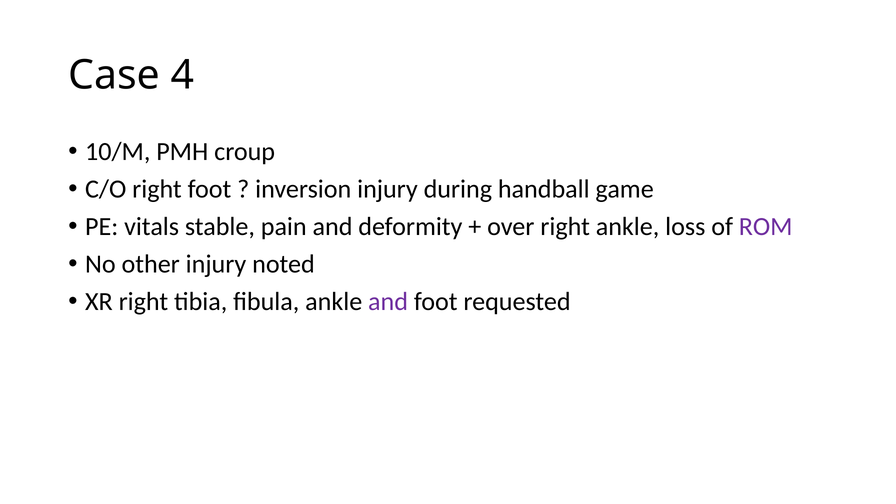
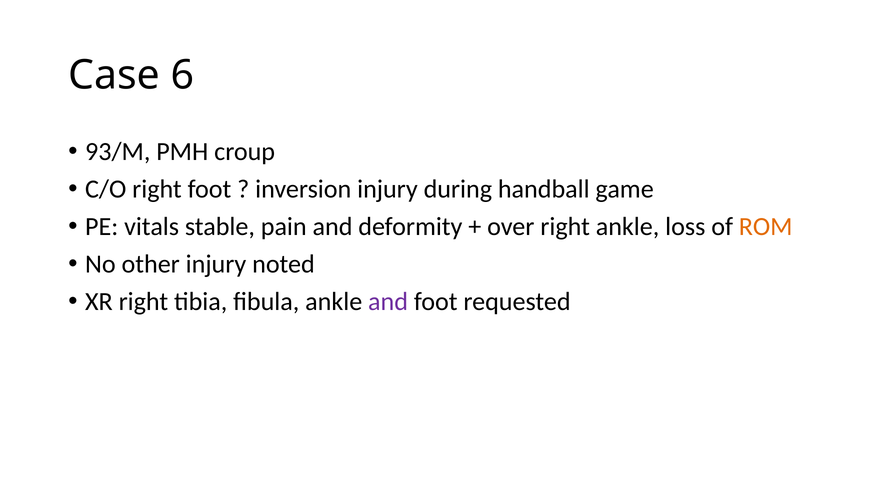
4: 4 -> 6 (183, 75)
10/M: 10/M -> 93/M (118, 151)
ROM colour: purple -> orange (766, 227)
